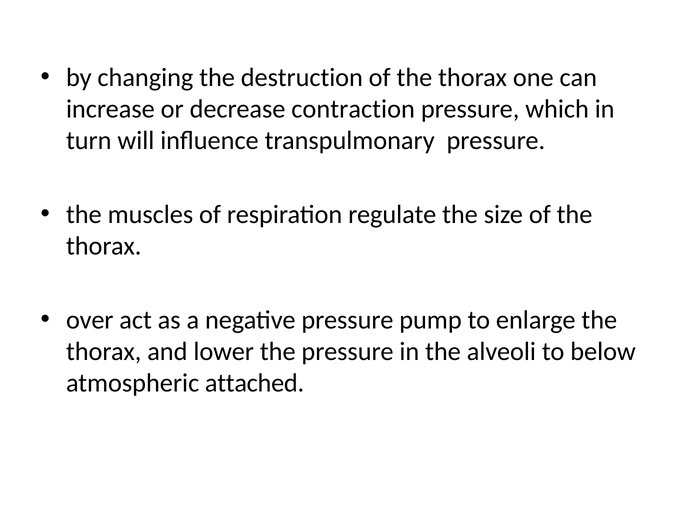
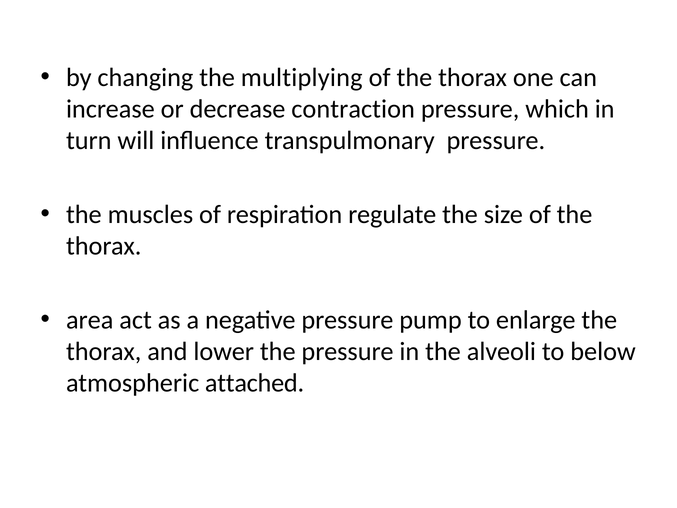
destruction: destruction -> multiplying (302, 77)
over: over -> area (90, 320)
